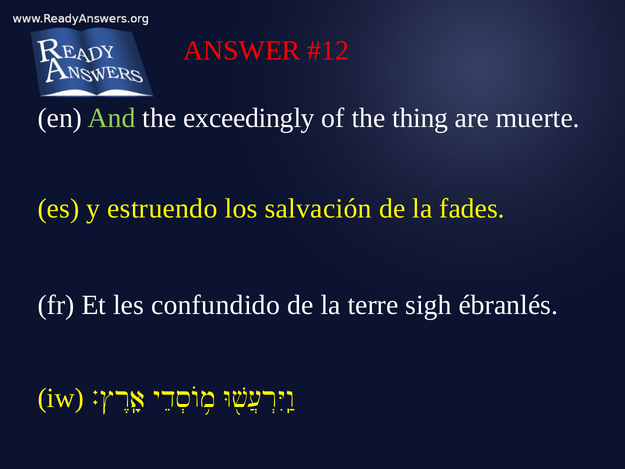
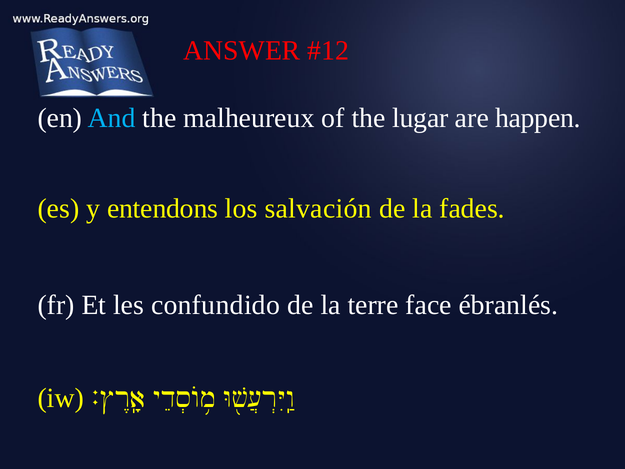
And colour: light green -> light blue (112, 118)
exceedingly: exceedingly -> malheureux (249, 118)
thing: thing -> lugar (420, 118)
muerte: muerte -> happen (538, 118)
estruendo: estruendo -> entendons (163, 209)
sigh: sigh -> face (429, 305)
